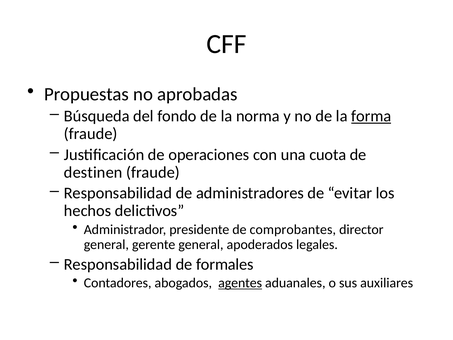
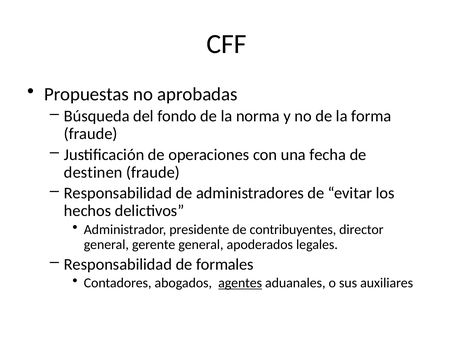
forma underline: present -> none (371, 116)
cuota: cuota -> fecha (328, 155)
comprobantes: comprobantes -> contribuyentes (293, 229)
